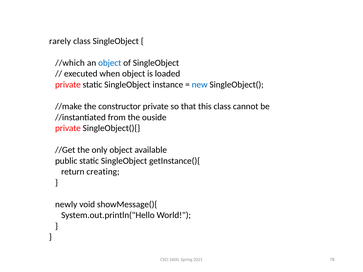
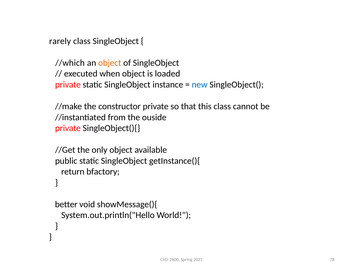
object colour: blue -> orange (110, 63)
creating: creating -> bfactory (103, 172)
newly: newly -> better (66, 204)
